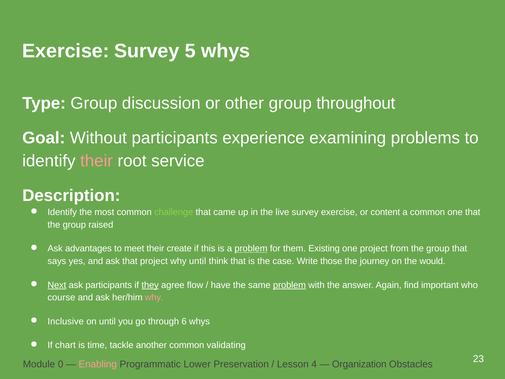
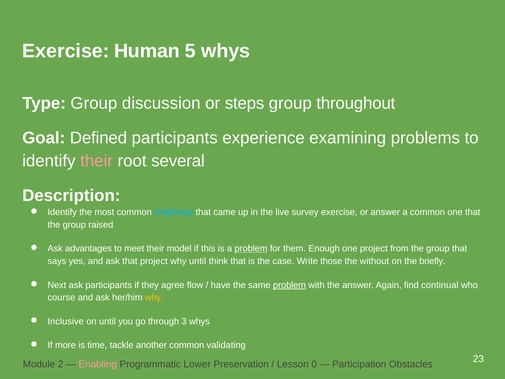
Exercise Survey: Survey -> Human (147, 51)
other: other -> steps (245, 103)
Without: Without -> Defined (98, 138)
service: service -> several (178, 161)
challenge colour: light green -> light blue (174, 212)
or content: content -> answer (385, 212)
create: create -> model (179, 248)
Existing: Existing -> Enough (324, 248)
journey: journey -> without (374, 261)
would: would -> briefly (432, 261)
Next underline: present -> none (57, 285)
they underline: present -> none (150, 285)
important: important -> continual (440, 285)
why colour: pink -> yellow (154, 297)
6: 6 -> 3 (184, 321)
chart: chart -> more (65, 345)
0: 0 -> 2 (61, 364)
4: 4 -> 0 (314, 364)
Organization: Organization -> Participation (359, 364)
